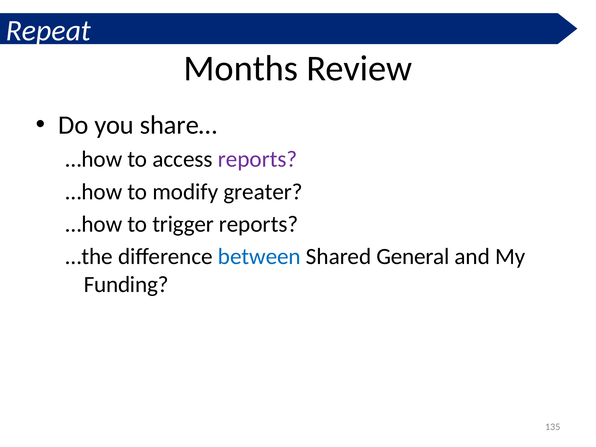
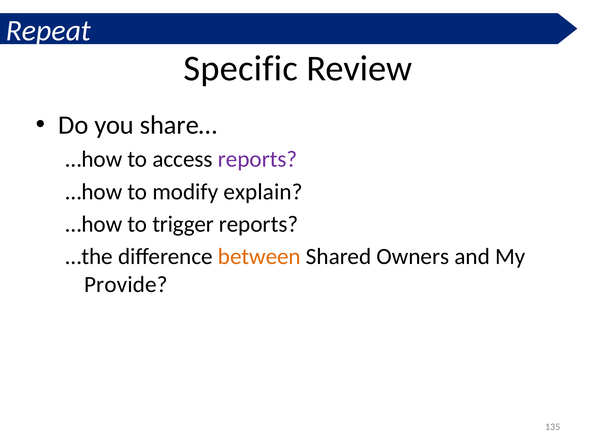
Months: Months -> Specific (241, 69)
greater: greater -> explain (263, 192)
between colour: blue -> orange (259, 257)
General: General -> Owners (413, 257)
Funding: Funding -> Provide (126, 285)
